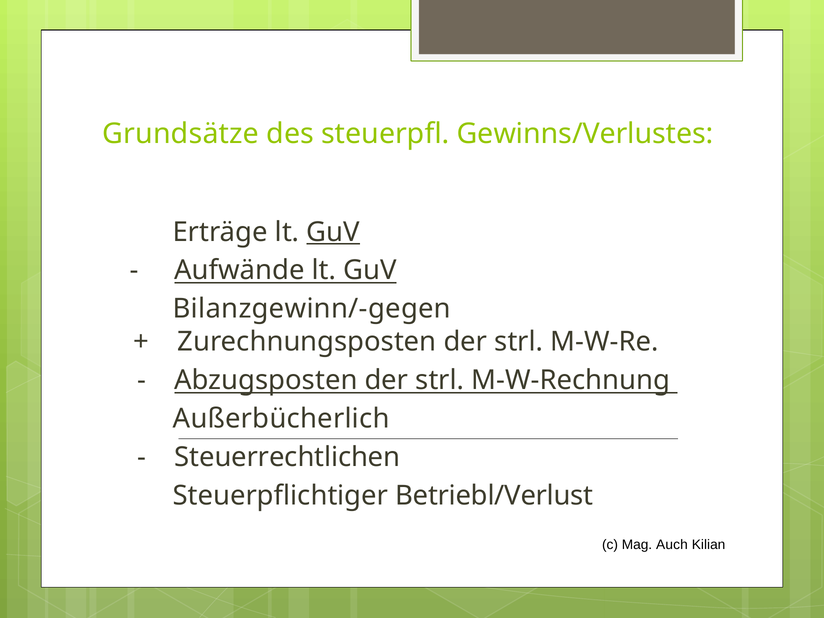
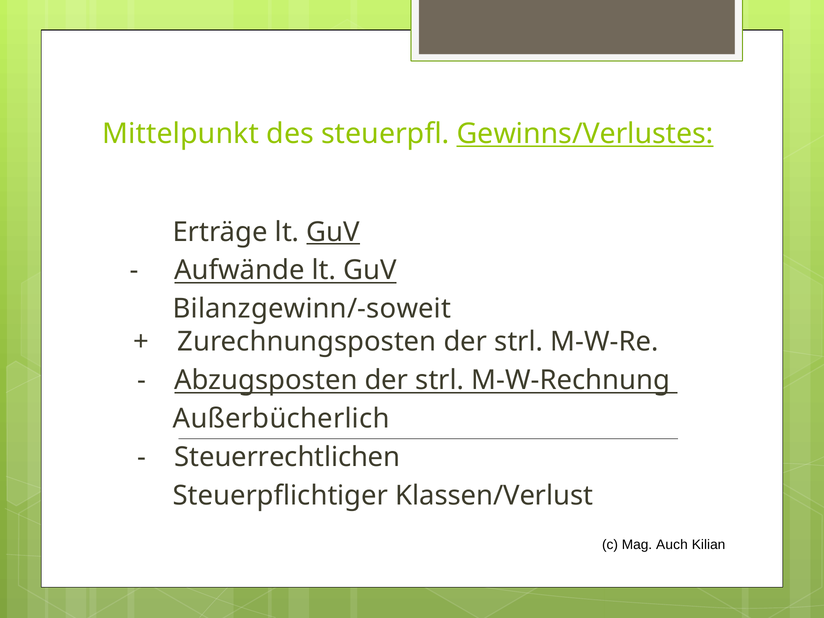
Grundsätze: Grundsätze -> Mittelpunkt (181, 134)
Gewinns/Verlustes underline: none -> present (585, 134)
Bilanzgewinn/-gegen: Bilanzgewinn/-gegen -> Bilanzgewinn/-soweit (312, 309)
Betriebl/Verlust: Betriebl/Verlust -> Klassen/Verlust (494, 496)
